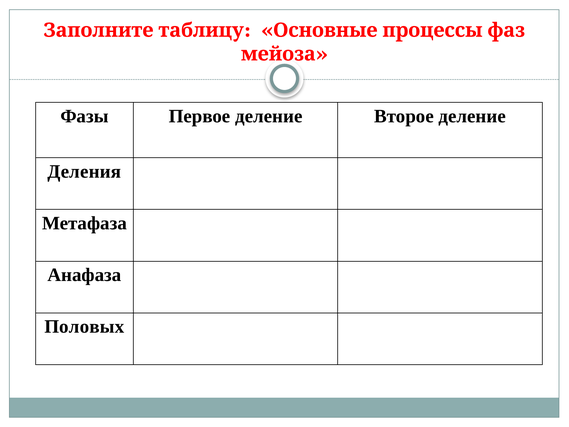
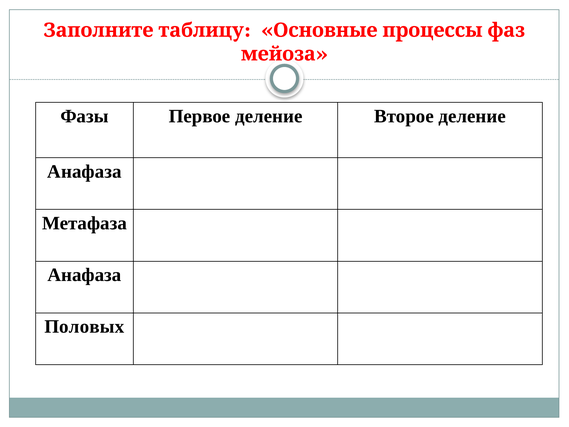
Деления: Деления -> Анафаза (84, 171)
